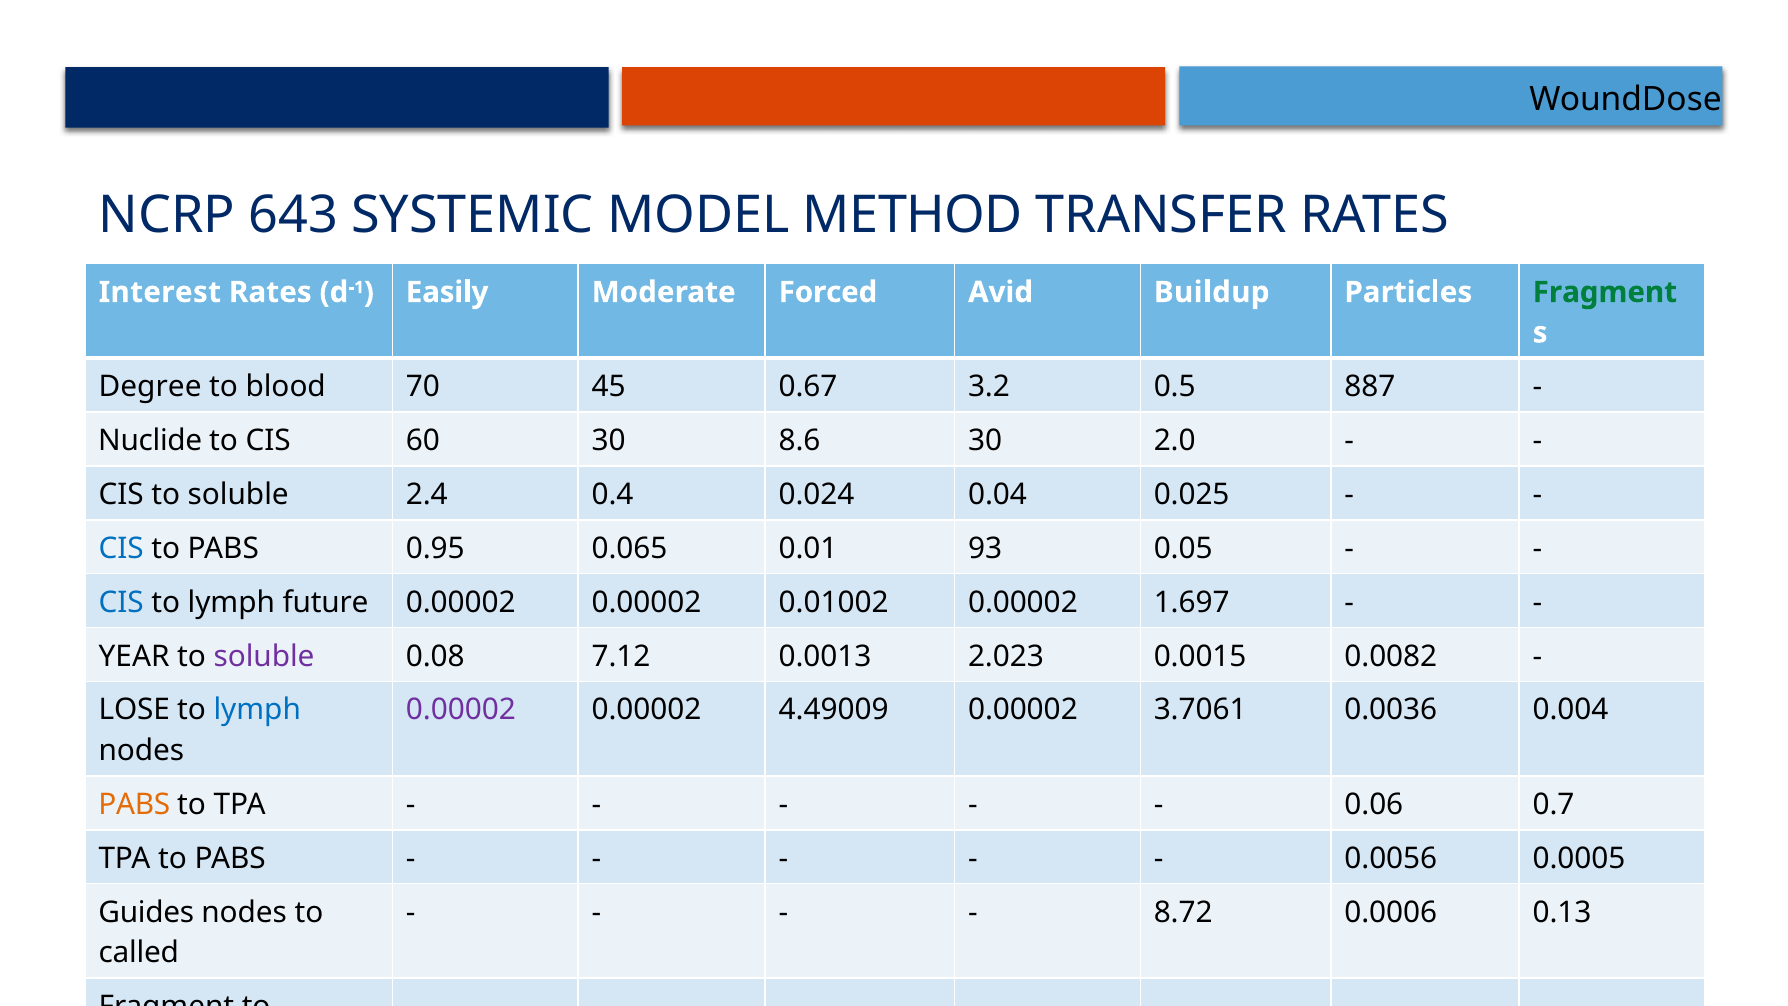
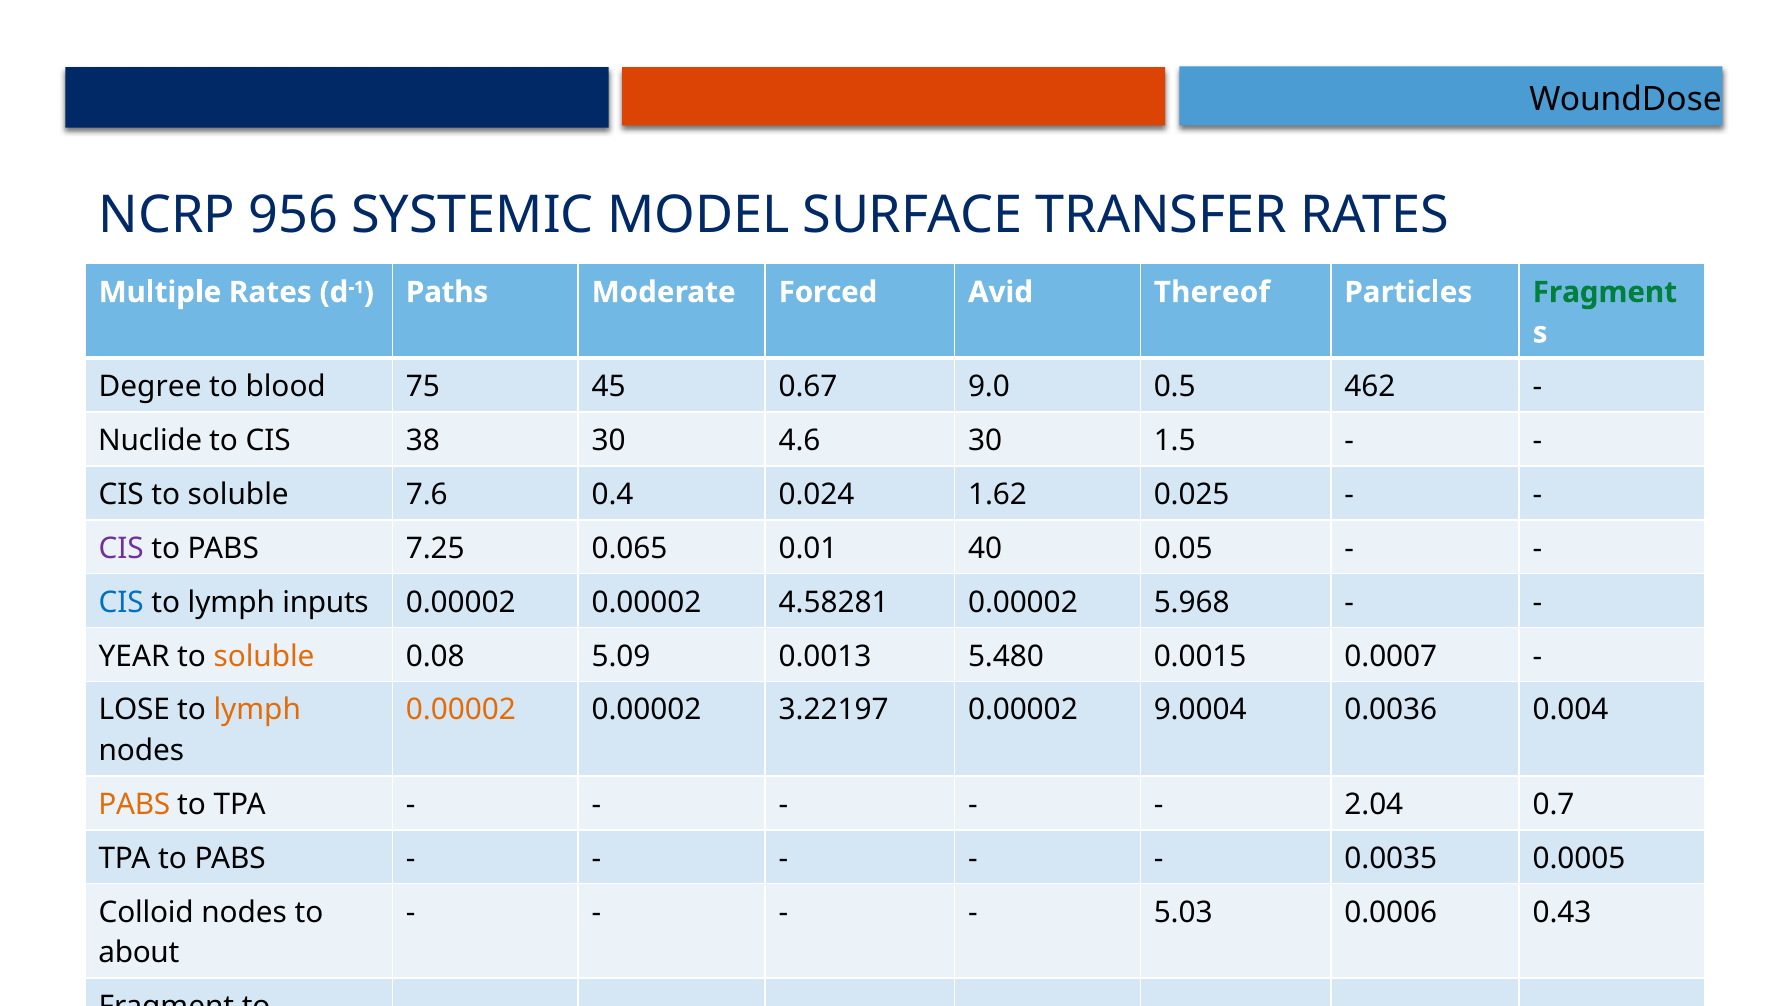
643: 643 -> 956 (293, 215)
METHOD: METHOD -> SURFACE (913, 215)
Interest: Interest -> Multiple (160, 292)
Easily: Easily -> Paths (447, 292)
Buildup: Buildup -> Thereof (1212, 292)
70: 70 -> 75 (423, 387)
3.2: 3.2 -> 9.0 (989, 387)
887: 887 -> 462 (1370, 387)
60: 60 -> 38 (423, 440)
8.6: 8.6 -> 4.6 (800, 440)
2.0: 2.0 -> 1.5 (1175, 440)
2.4: 2.4 -> 7.6 (427, 494)
0.04: 0.04 -> 1.62 (997, 494)
CIS colour: blue -> purple (121, 548)
0.95: 0.95 -> 7.25 (435, 548)
93: 93 -> 40 (985, 548)
future: future -> inputs (326, 602)
0.01002: 0.01002 -> 4.58281 (834, 602)
1.697: 1.697 -> 5.968 (1192, 602)
soluble colour: purple -> orange (264, 656)
7.12: 7.12 -> 5.09 (621, 656)
2.023: 2.023 -> 5.480 (1006, 656)
0.0082: 0.0082 -> 0.0007 (1391, 656)
lymph colour: blue -> orange (257, 710)
0.00002 colour: purple -> orange (461, 710)
4.49009: 4.49009 -> 3.22197 (834, 710)
3.7061: 3.7061 -> 9.0004 (1200, 710)
0.06: 0.06 -> 2.04 (1374, 804)
0.0056: 0.0056 -> 0.0035 (1391, 858)
Guides: Guides -> Colloid (146, 912)
8.72: 8.72 -> 5.03 (1183, 912)
0.13: 0.13 -> 0.43 (1562, 912)
called: called -> about (139, 953)
